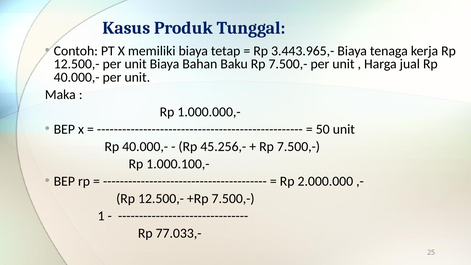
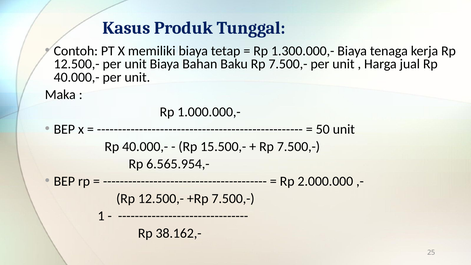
3.443.965,-: 3.443.965,- -> 1.300.000,- (303, 51)
45.256,-: 45.256,- -> 15.500,- (223, 147)
1.000.100,-: 1.000.100,- -> 6.565.954,- (178, 164)
77.033,-: 77.033,- -> 38.162,- (179, 233)
